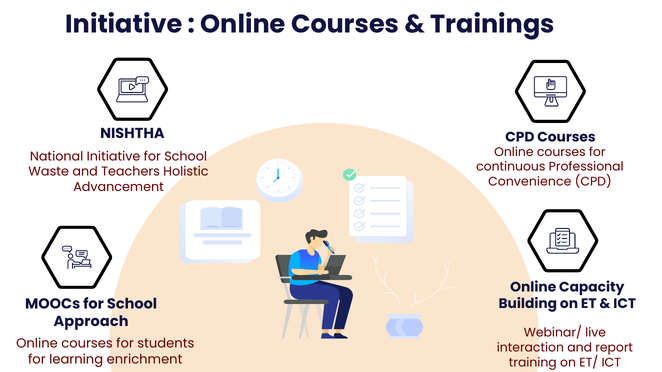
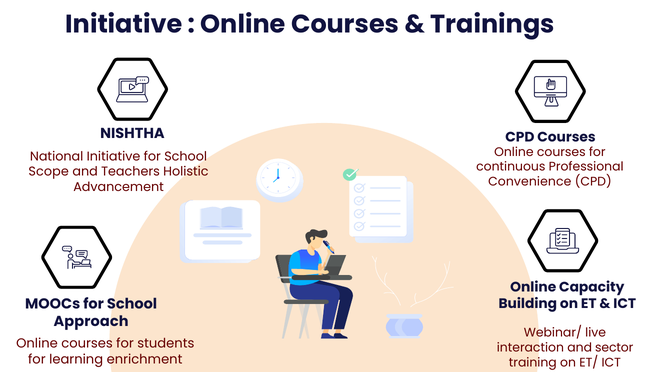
Waste: Waste -> Scope (49, 172)
report: report -> sector (614, 348)
